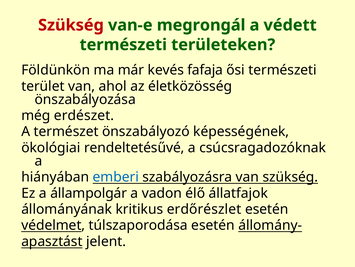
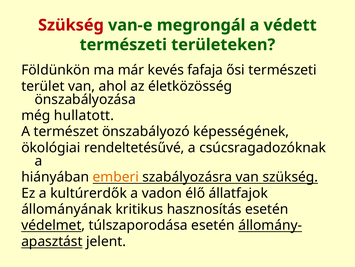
erdészet: erdészet -> hullatott (84, 115)
emberi colour: blue -> orange (116, 177)
állampolgár: állampolgár -> kultúrerdők (89, 193)
erdőrészlet: erdőrészlet -> hasznosítás (204, 209)
